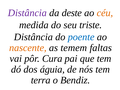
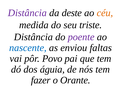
poente colour: blue -> purple (81, 37)
nascente colour: orange -> blue (28, 48)
temem: temem -> enviou (74, 48)
Cura: Cura -> Povo (52, 59)
terra: terra -> fazer (41, 80)
Bendiz: Bendiz -> Orante (75, 80)
